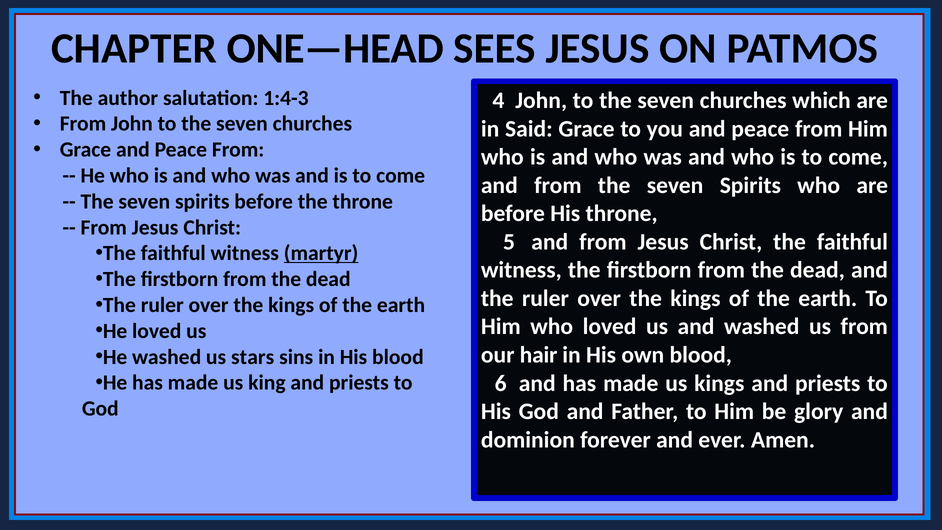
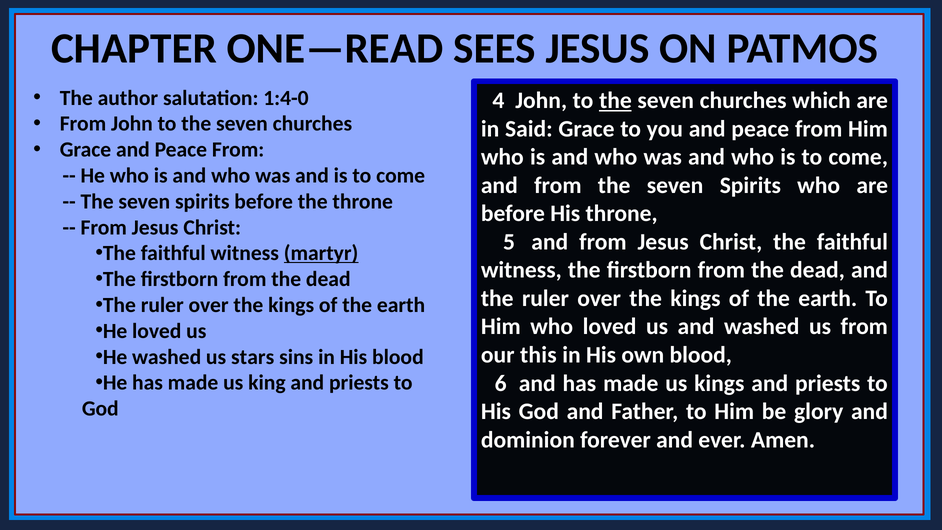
ONE—HEAD: ONE—HEAD -> ONE—READ (335, 49)
1:4-3: 1:4-3 -> 1:4-0 (286, 98)
the underline: none -> present (615, 101)
hair: hair -> this (538, 355)
